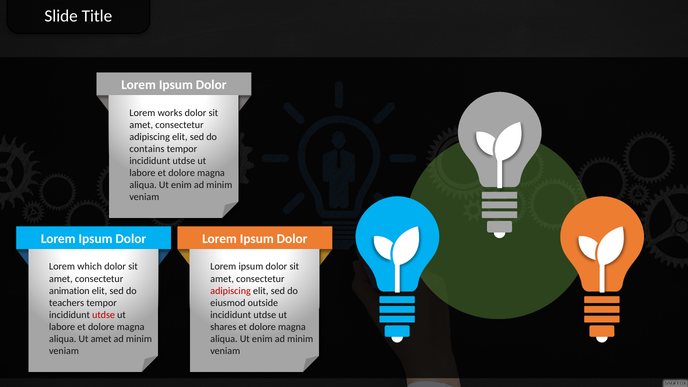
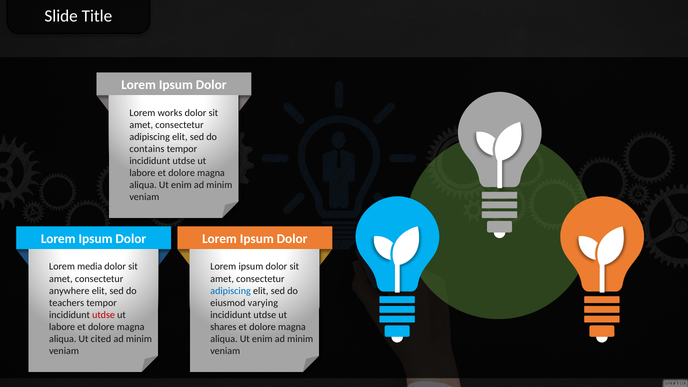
which: which -> media (90, 267)
animation: animation -> anywhere (69, 291)
adipiscing colour: red -> blue (231, 291)
outside: outside -> varying (263, 303)
Ut amet: amet -> cited (101, 339)
